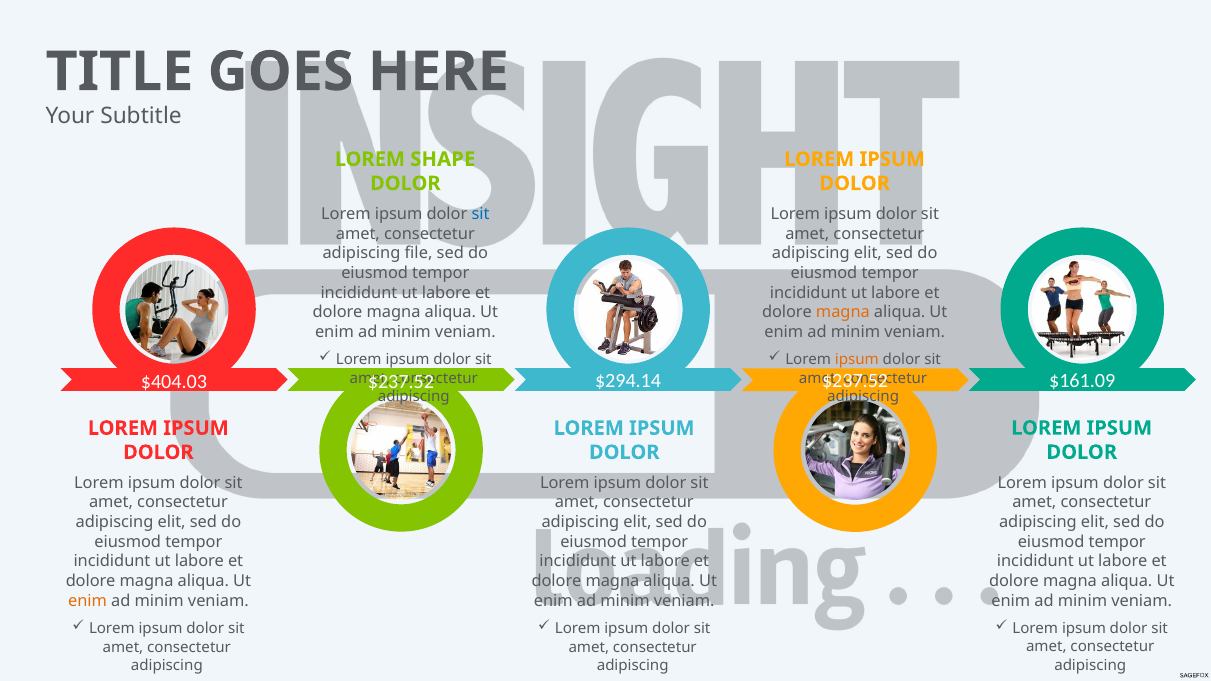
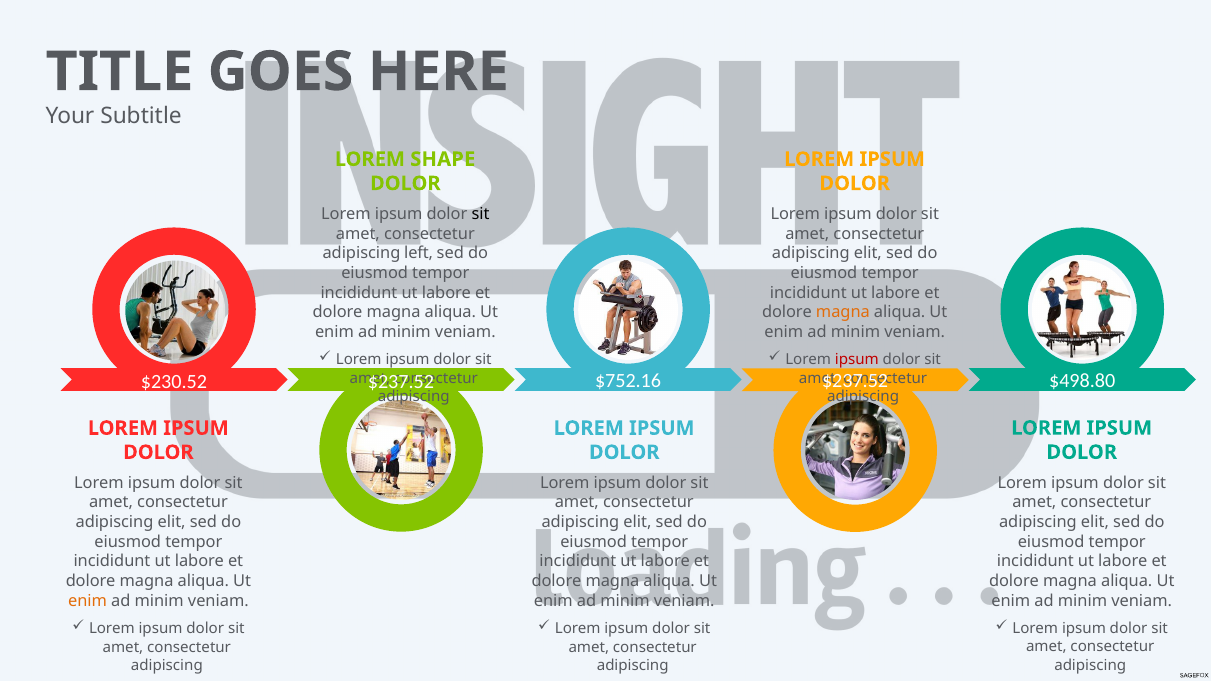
sit colour: blue -> black (481, 214)
file: file -> left (419, 253)
ipsum colour: orange -> red (857, 360)
$404.03: $404.03 -> $230.52 (174, 381)
$294.14: $294.14 -> $752.16 (628, 381)
$161.09: $161.09 -> $498.80 (1082, 381)
